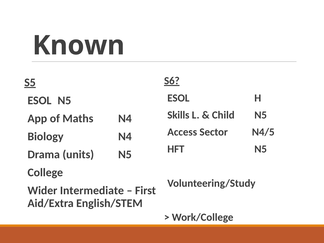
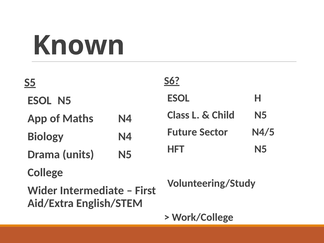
Skills: Skills -> Class (178, 115)
Access: Access -> Future (182, 132)
